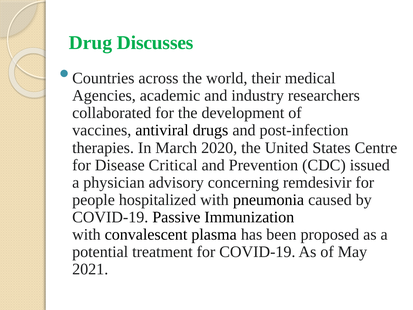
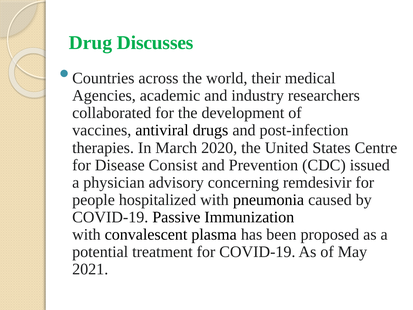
Critical: Critical -> Consist (173, 165)
